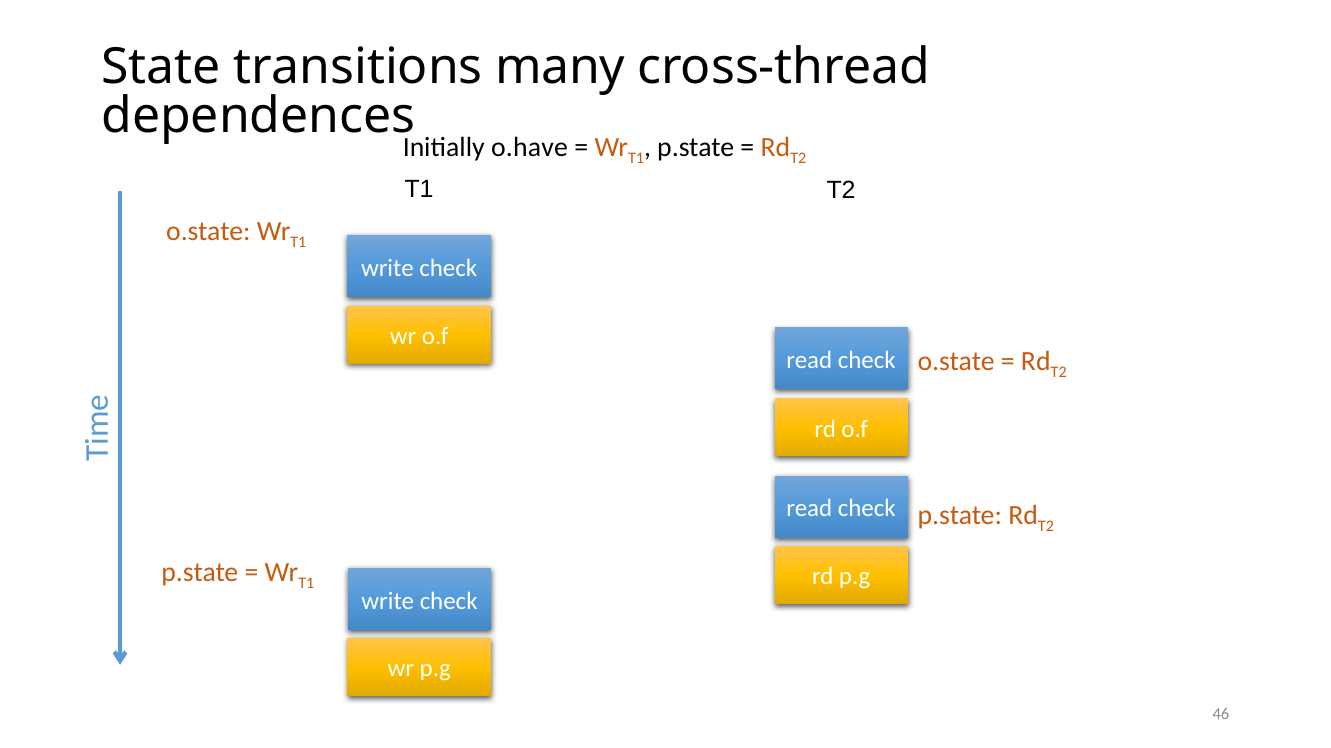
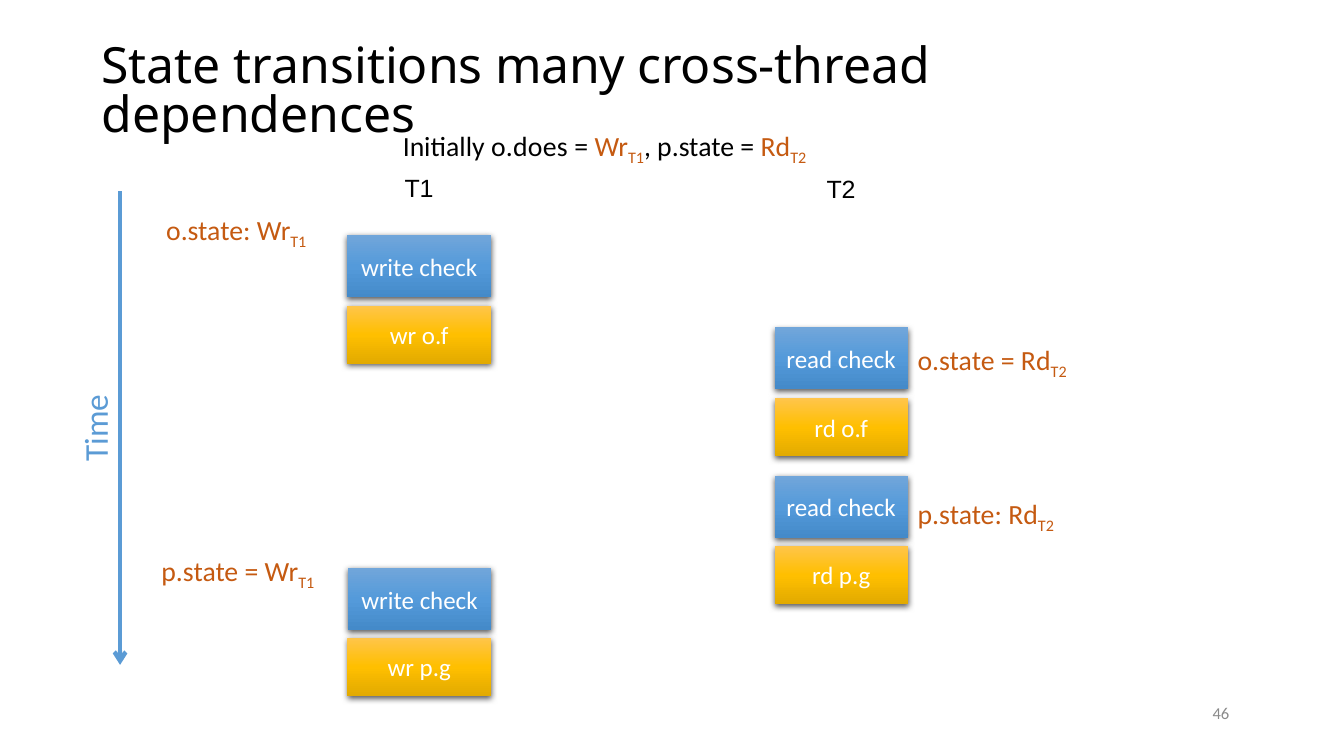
o.have: o.have -> o.does (529, 148)
